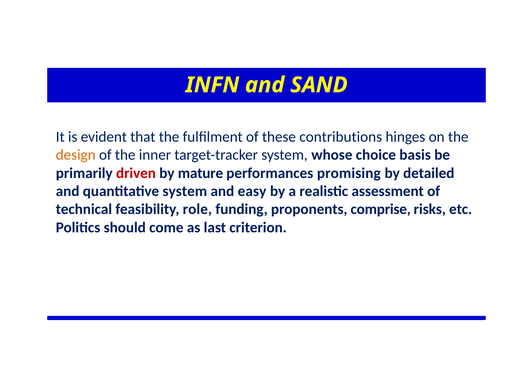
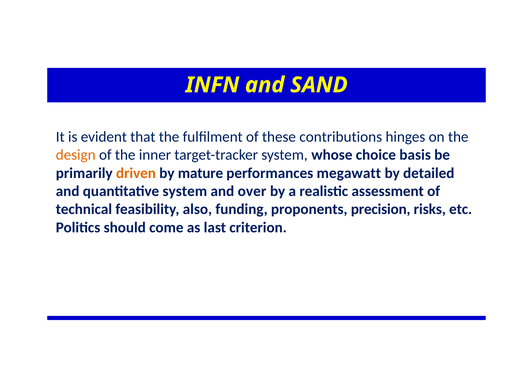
driven colour: red -> orange (136, 173)
promising: promising -> megawatt (349, 173)
easy: easy -> over (252, 191)
role: role -> also (197, 210)
comprise: comprise -> precision (381, 210)
